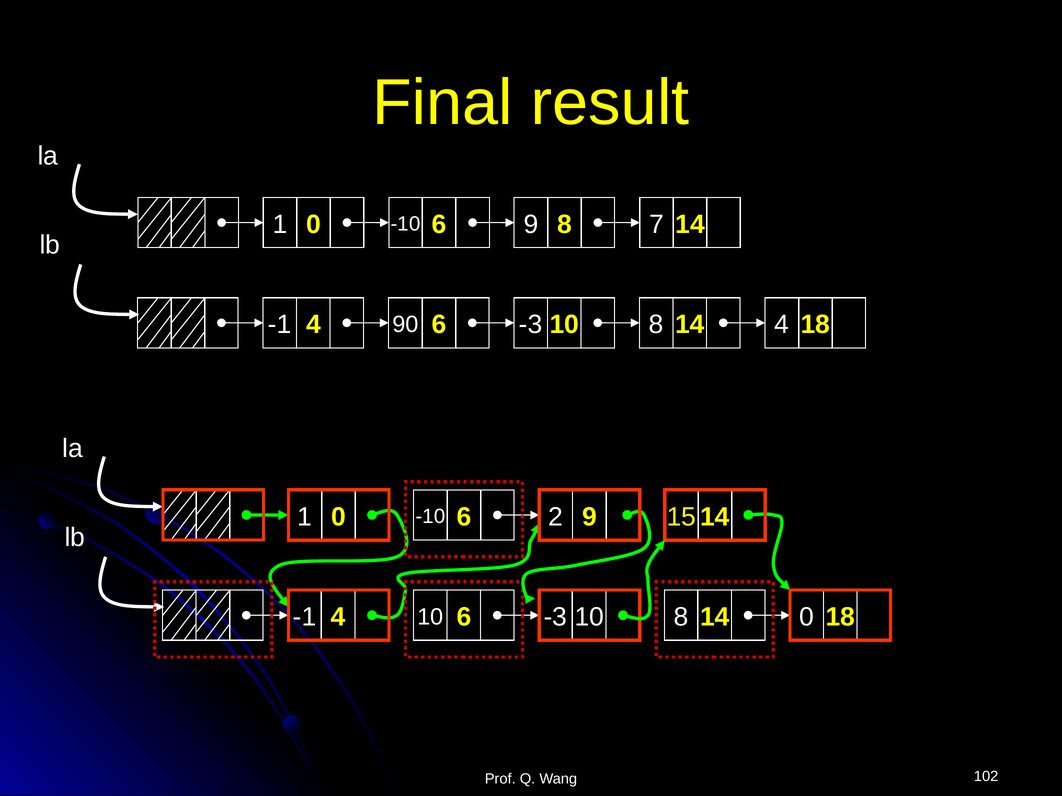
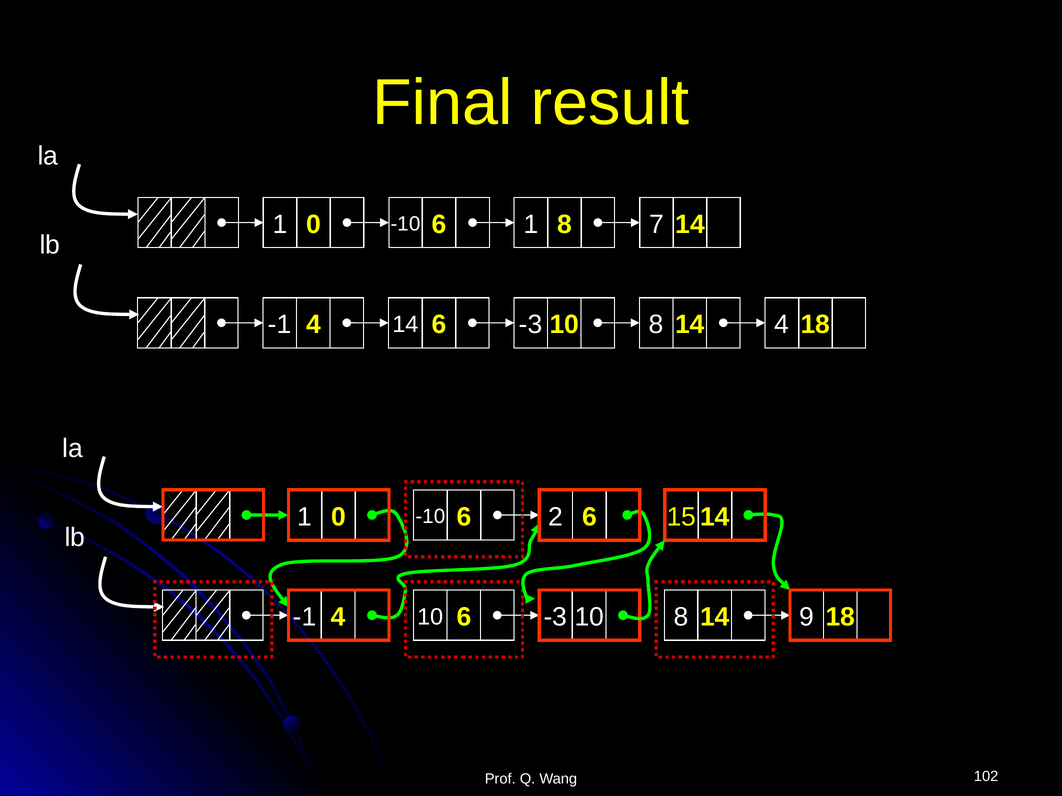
6 9: 9 -> 1 (531, 225)
4 90: 90 -> 14 (405, 325)
2 9: 9 -> 6 (589, 517)
14 0: 0 -> 9 (807, 617)
